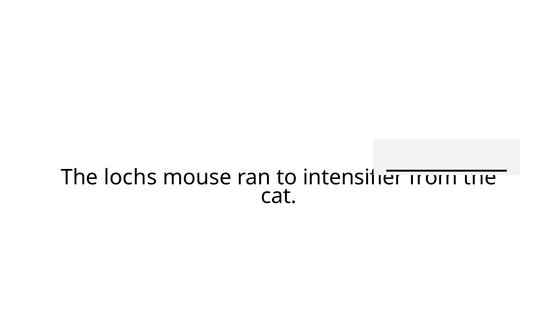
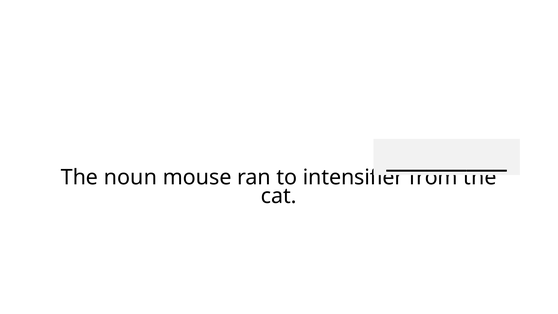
lochs: lochs -> noun (130, 177)
